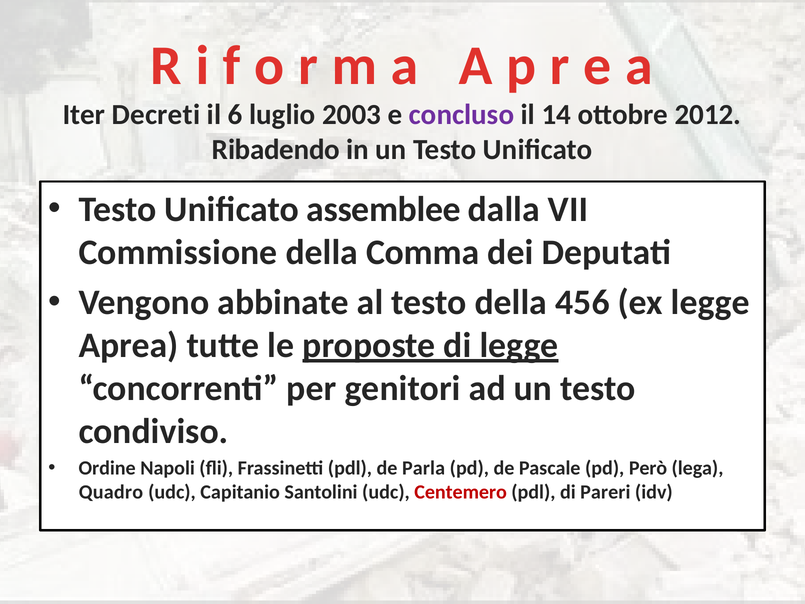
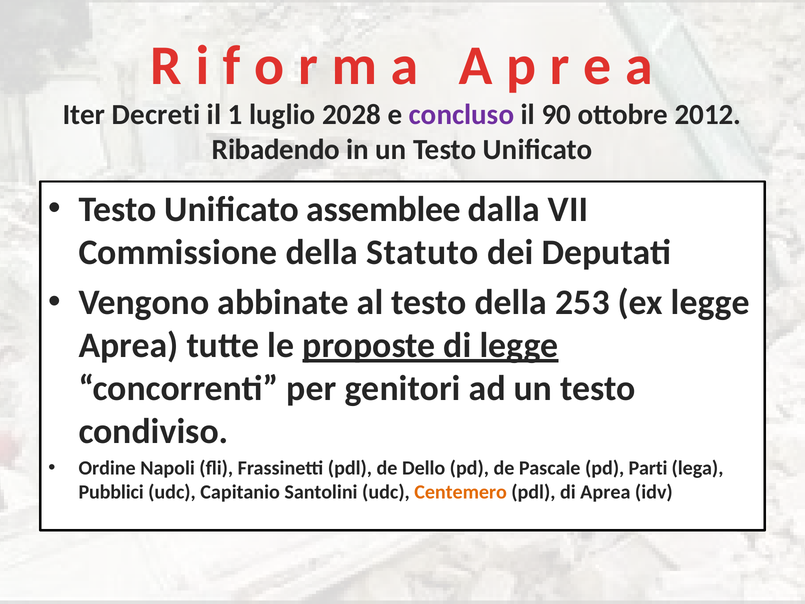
6: 6 -> 1 (235, 115)
2003: 2003 -> 2028 (352, 115)
14: 14 -> 90 (556, 115)
Comma: Comma -> Statuto (423, 252)
456: 456 -> 253 (582, 302)
Parla: Parla -> Dello (424, 468)
Però: Però -> Parti (648, 468)
Quadro: Quadro -> Pubblici (111, 492)
Centemero colour: red -> orange (461, 492)
di Pareri: Pareri -> Aprea (605, 492)
